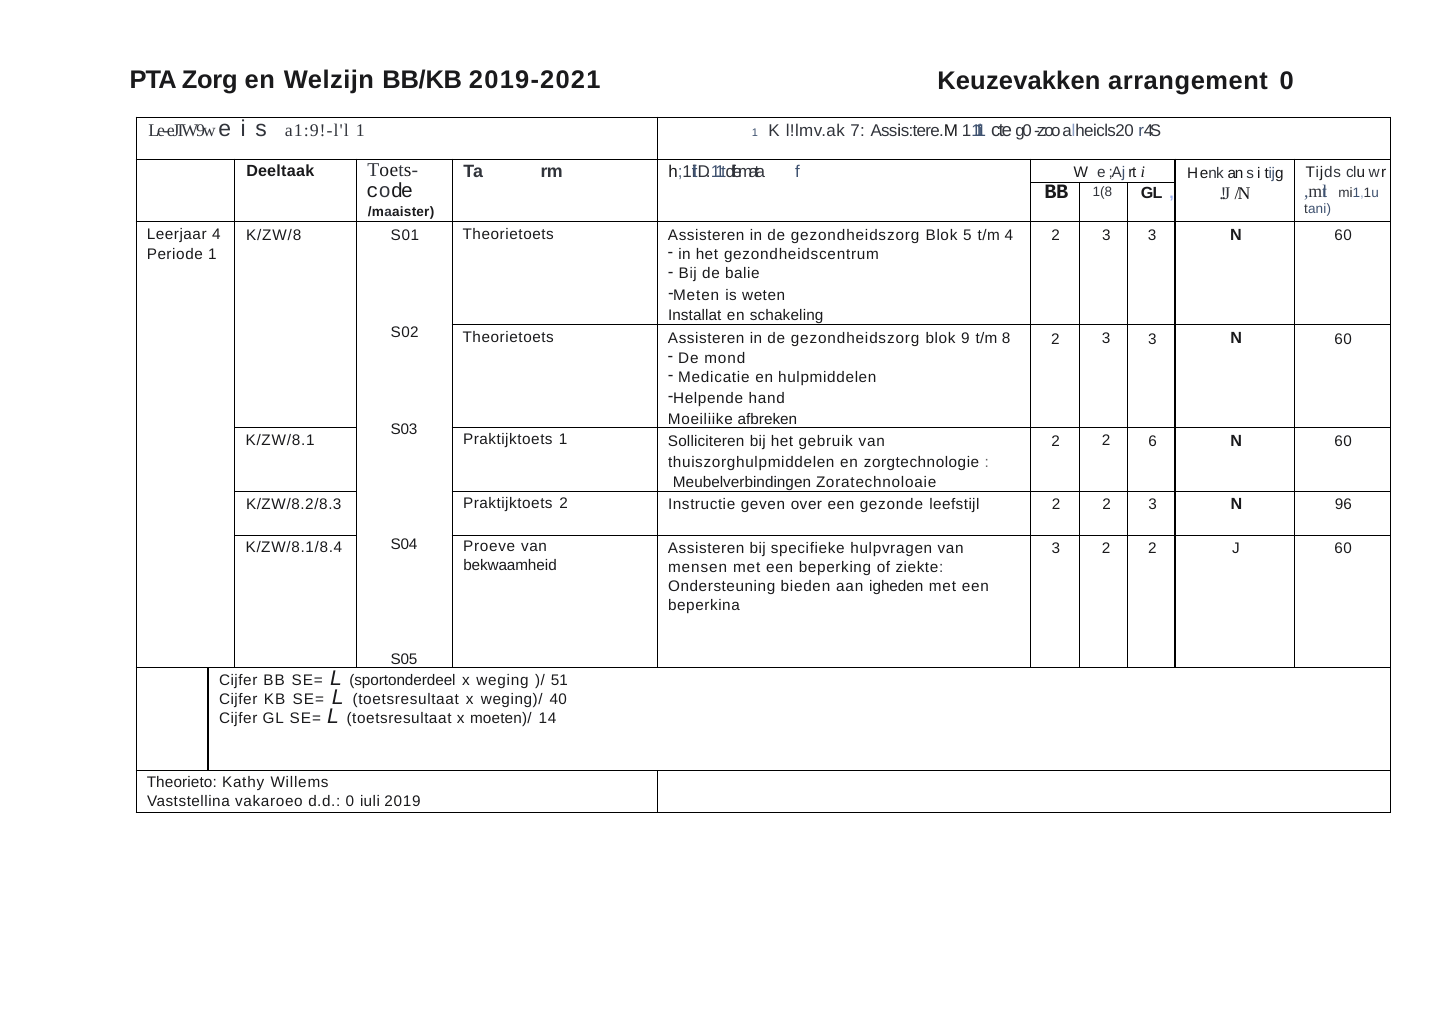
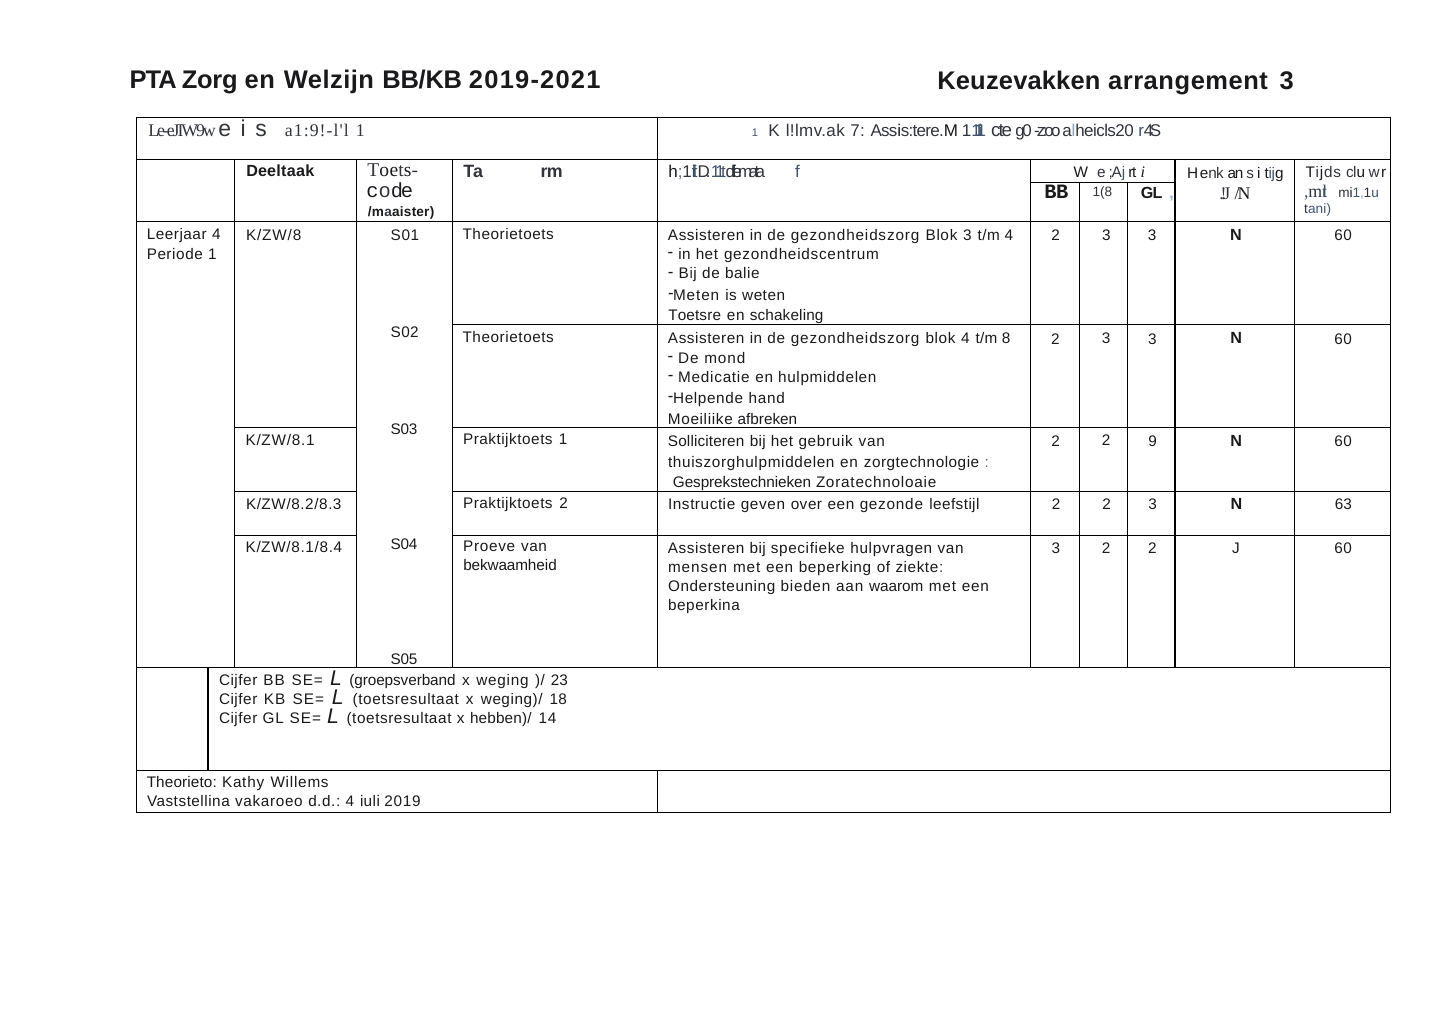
arrangement 0: 0 -> 3 (1287, 81)
Blok 5: 5 -> 3 (968, 235)
Installat: Installat -> Toetsre (695, 316)
blok 9: 9 -> 4 (965, 339)
6: 6 -> 9 (1153, 441)
Meubelverbindingen: Meubelverbindingen -> Gesprekstechnieken (742, 483)
96: 96 -> 63 (1343, 504)
igheden: igheden -> waarom (896, 586)
sportonderdeel: sportonderdeel -> groepsverband (402, 680)
51: 51 -> 23 (559, 680)
40: 40 -> 18 (558, 699)
moeten)/: moeten)/ -> hebben)/ (501, 718)
d.d 0: 0 -> 4 (350, 801)
